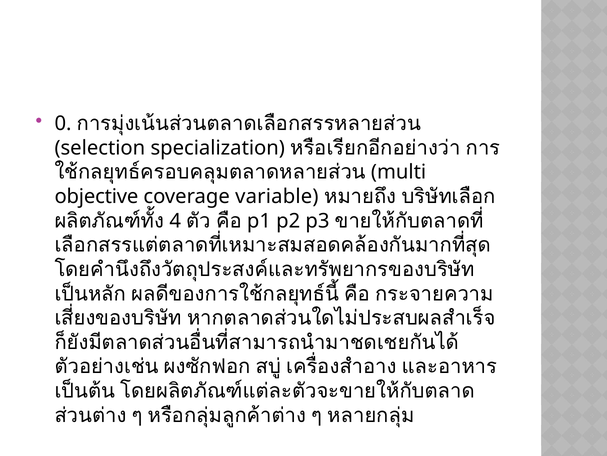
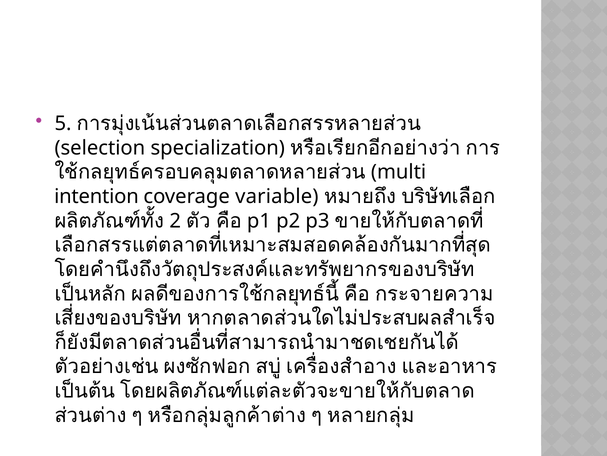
0: 0 -> 5 (63, 123)
objective: objective -> intention (96, 196)
4: 4 -> 2 (175, 221)
